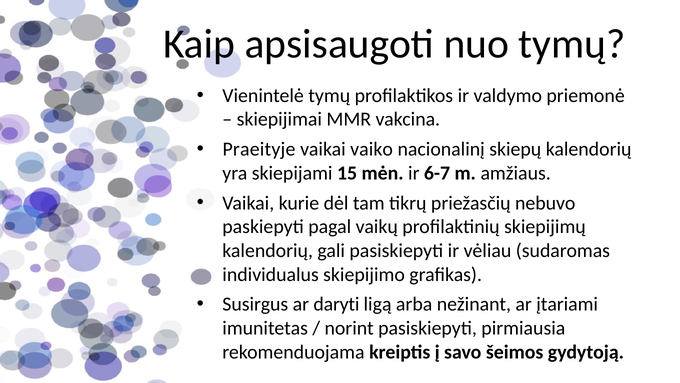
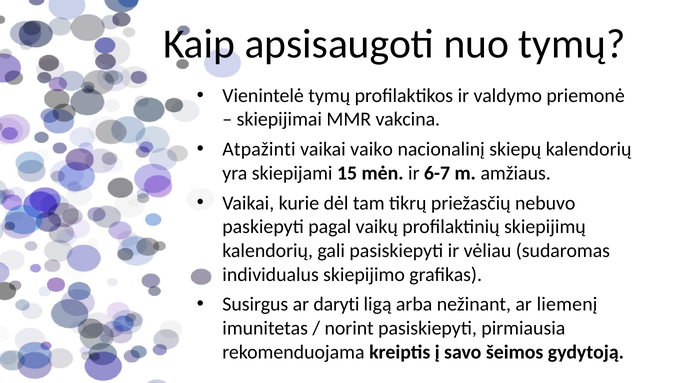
Praeityje: Praeityje -> Atpažinti (259, 149)
įtariami: įtariami -> liemenį (567, 304)
